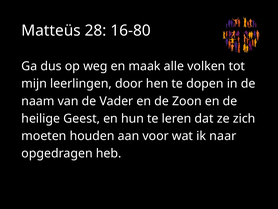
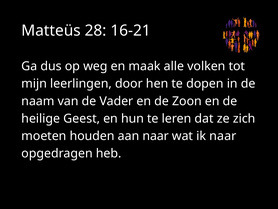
16-80: 16-80 -> 16-21 (131, 31)
aan voor: voor -> naar (156, 136)
